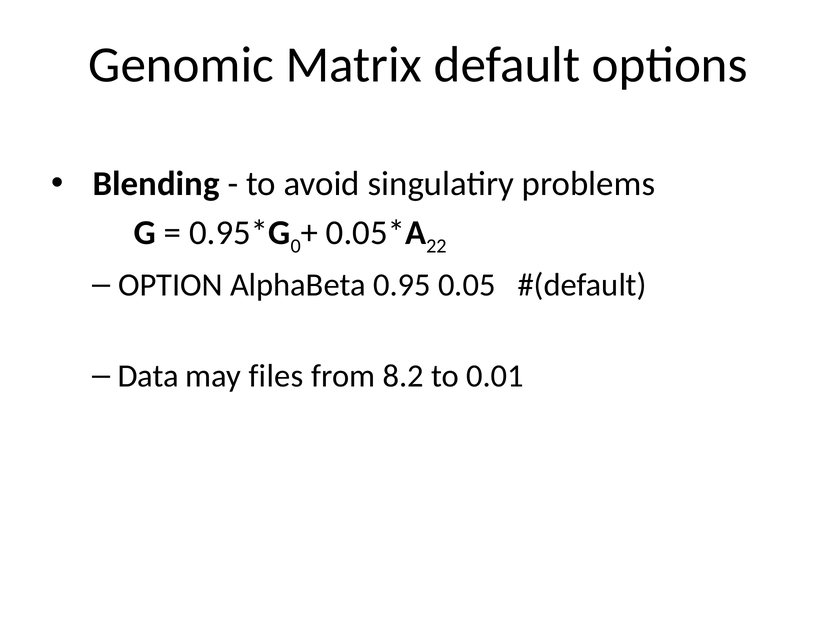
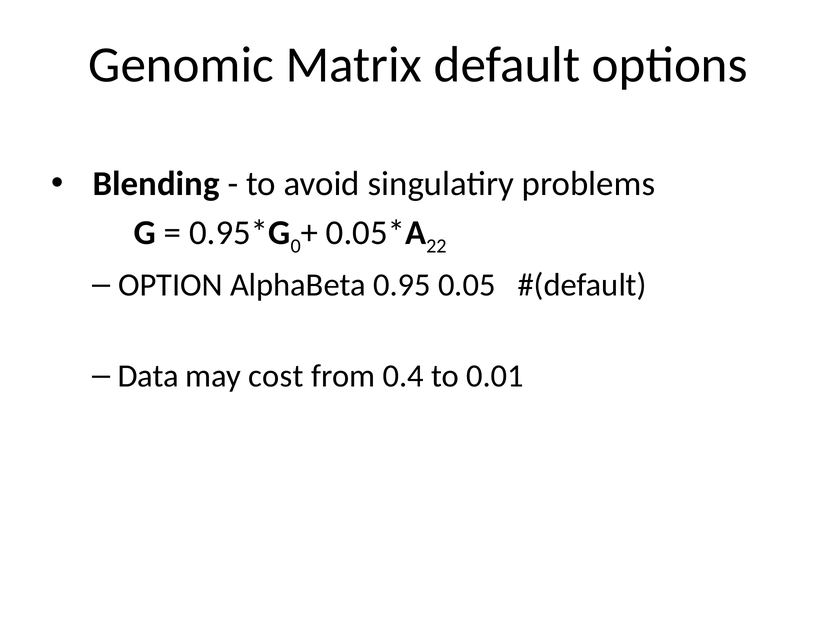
files: files -> cost (276, 377)
8.2: 8.2 -> 0.4 (403, 377)
